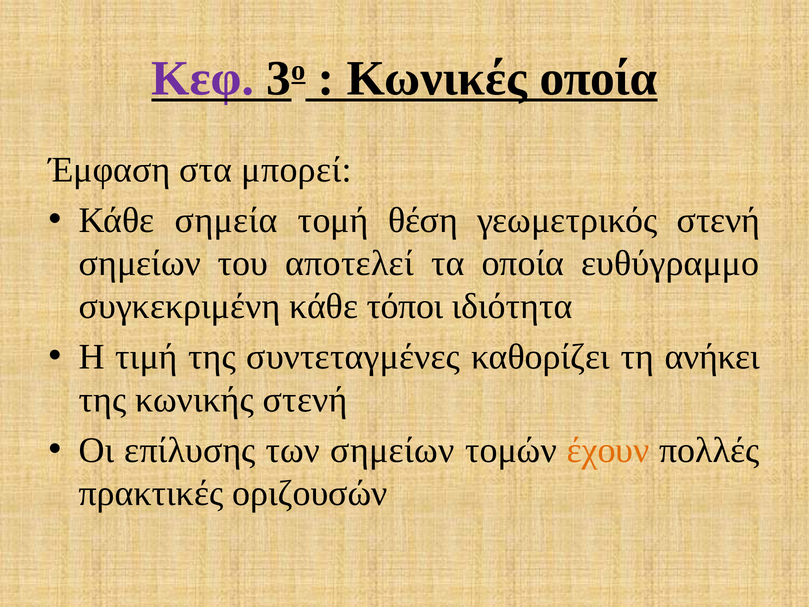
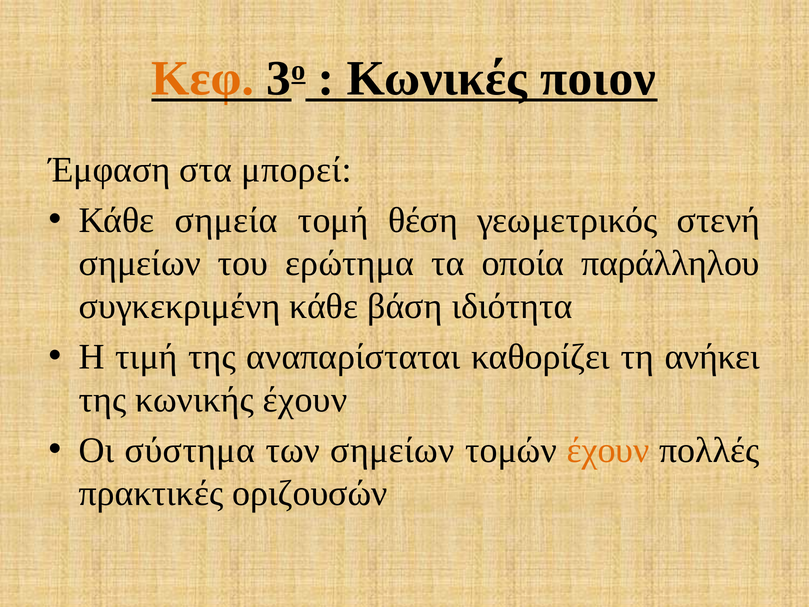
Κεφ colour: purple -> orange (203, 78)
Κωνικές οποία: οποία -> ποιον (598, 78)
αποτελεί: αποτελεί -> ερώτημα (350, 263)
ευθύγραμμο: ευθύγραμμο -> παράλληλου (670, 263)
τόποι: τόποι -> βάση (405, 306)
συντεταγμένες: συντεταγμένες -> αναπαρίσταται (353, 357)
κωνικής στενή: στενή -> έχουν (305, 400)
επίλυσης: επίλυσης -> σύστημα (190, 450)
